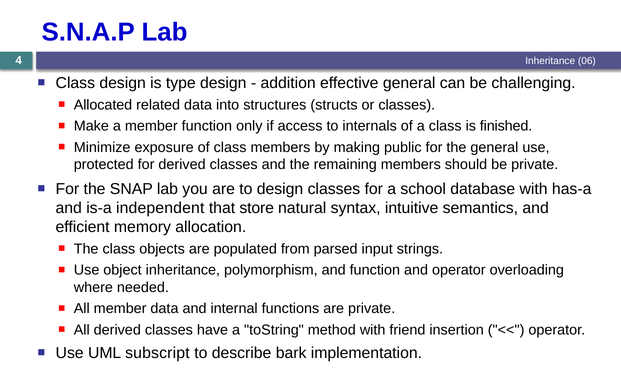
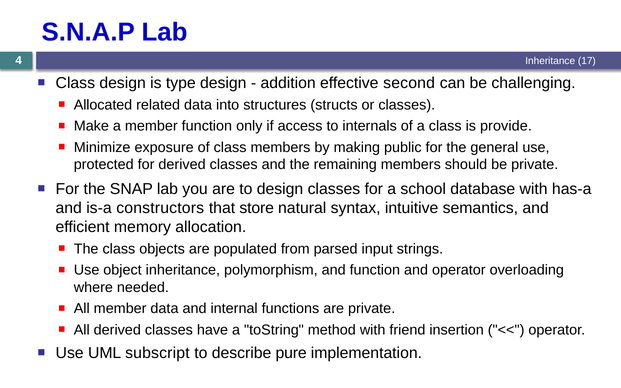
06: 06 -> 17 (587, 61)
effective general: general -> second (409, 83)
finished: finished -> provide (506, 126)
independent: independent -> constructors (160, 208)
bark: bark -> pure (291, 353)
